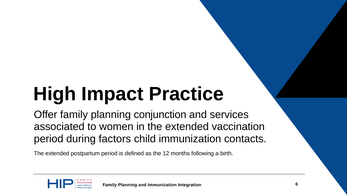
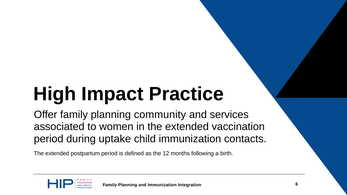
conjunction: conjunction -> community (160, 115)
factors: factors -> uptake (115, 139)
